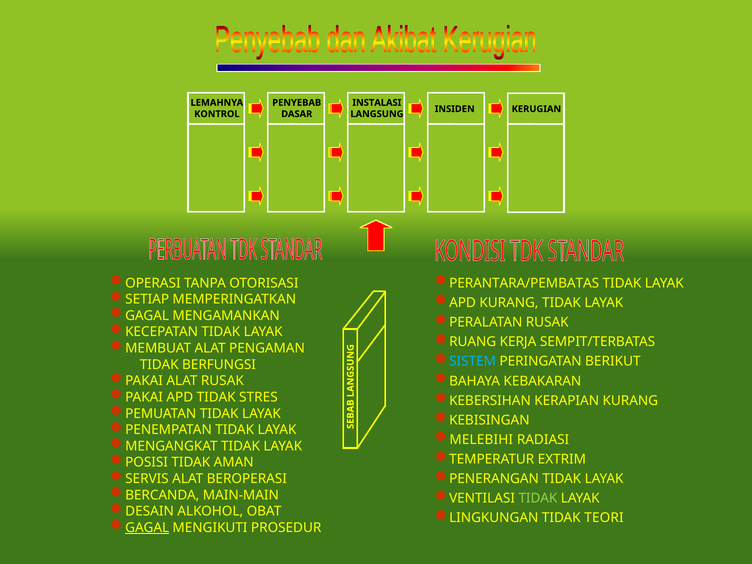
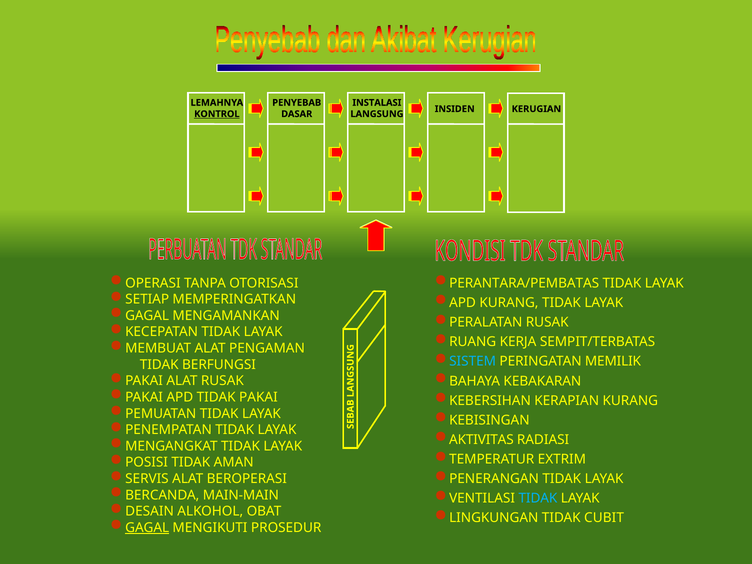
KONTROL underline: none -> present (217, 114)
BERIKUT: BERIKUT -> MEMILIK (613, 361)
TIDAK STRES: STRES -> PAKAI (258, 397)
MELEBIHI: MELEBIHI -> AKTIVITAS (481, 440)
TIDAK colour: light green -> light blue (538, 498)
TEORI: TEORI -> CUBIT (604, 518)
